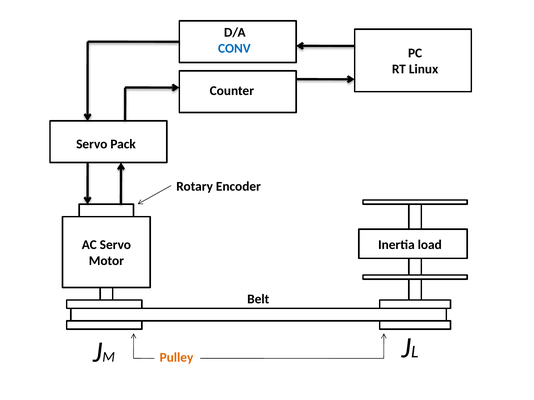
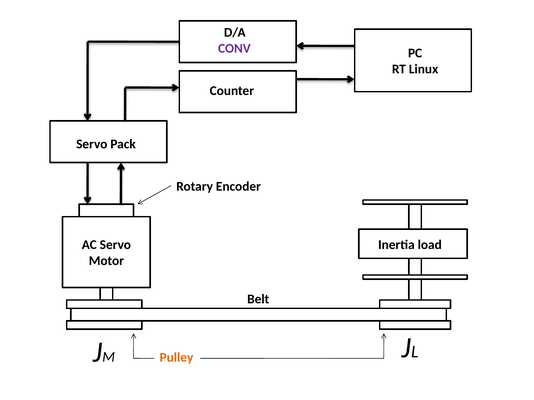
CONV colour: blue -> purple (234, 48)
